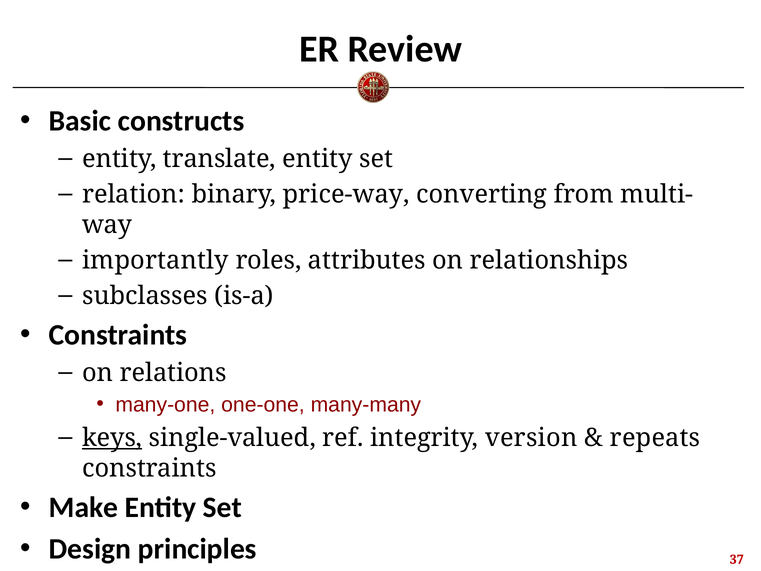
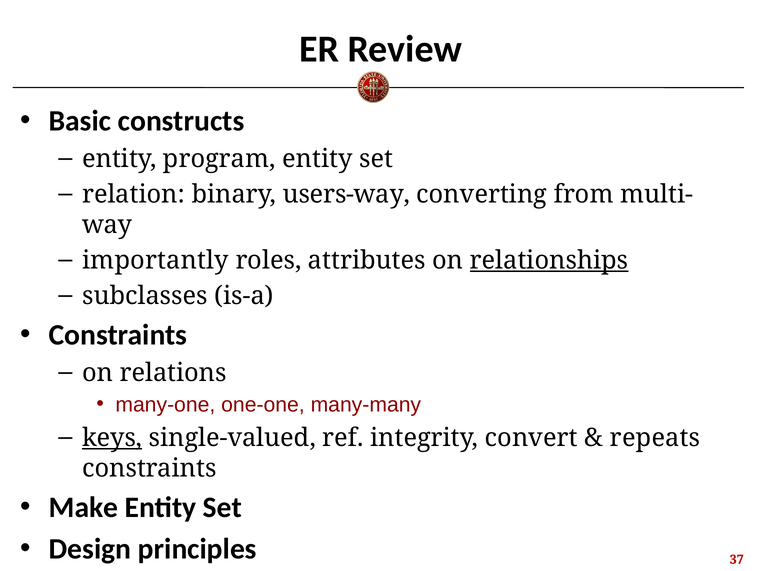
translate: translate -> program (219, 159)
price-way: price-way -> users-way (346, 194)
relationships underline: none -> present (549, 260)
version: version -> convert (531, 438)
